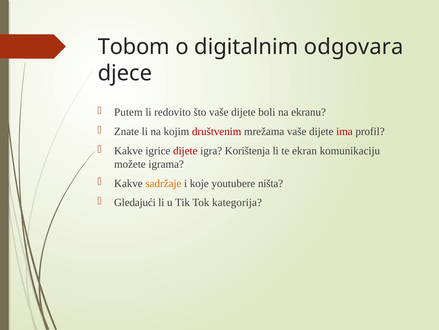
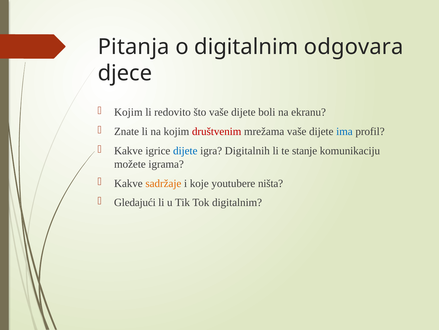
Tobom: Tobom -> Pitanja (134, 47)
Putem: Putem -> Kojim (128, 112)
ima colour: red -> blue (344, 131)
dijete colour: red -> blue (185, 151)
Korištenja: Korištenja -> Digitalnih (247, 151)
ekran: ekran -> stanje (305, 151)
Tok kategorija: kategorija -> digitalnim (237, 202)
